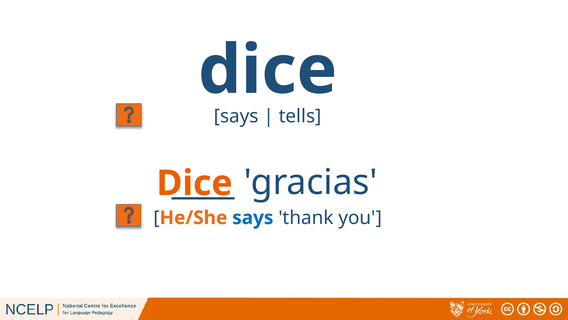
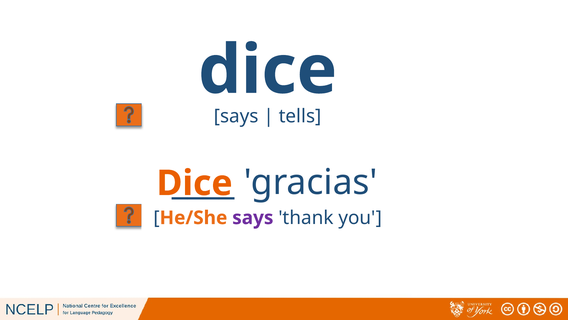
says colour: blue -> purple (253, 217)
